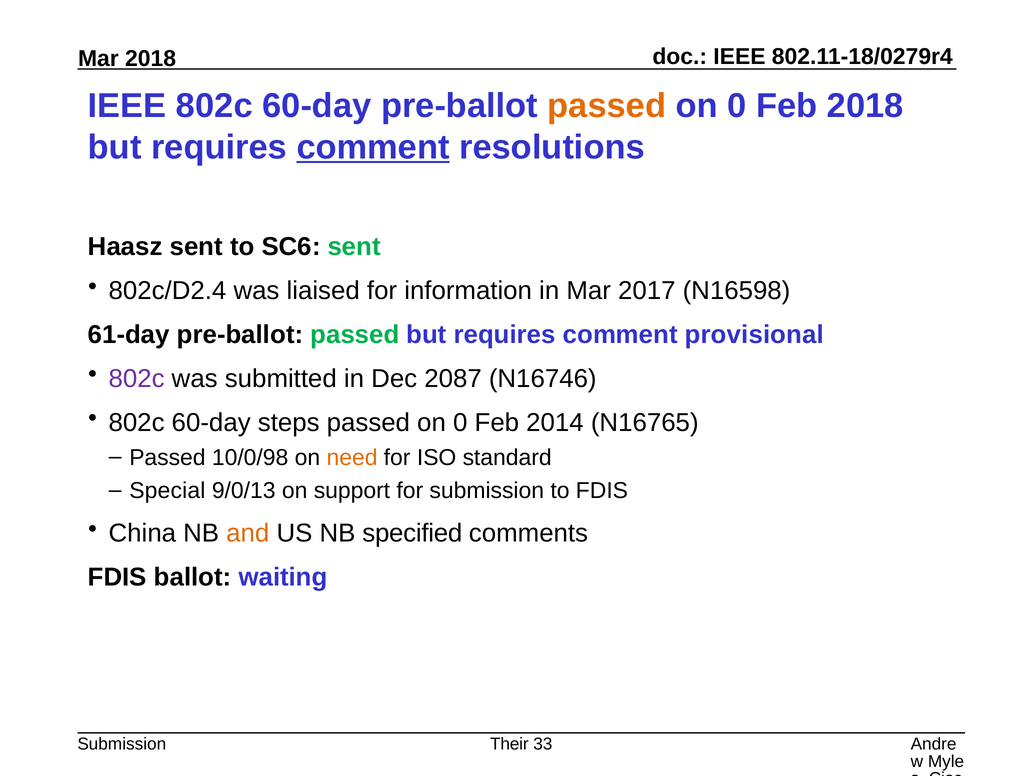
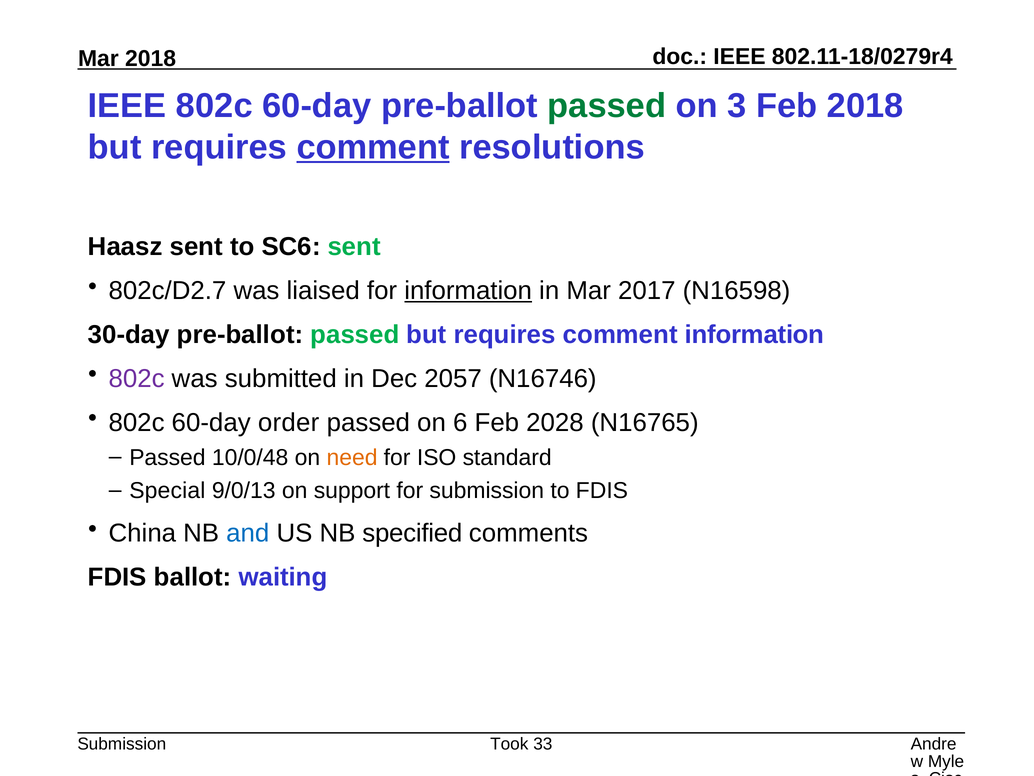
passed colour: orange -> green (607, 106)
0: 0 -> 3 (737, 106)
802c/D2.4: 802c/D2.4 -> 802c/D2.7 (167, 291)
information underline: none -> present (468, 291)
61-day: 61-day -> 30-day (129, 334)
comment provisional: provisional -> information (754, 334)
2087: 2087 -> 2057 (453, 378)
steps: steps -> order (289, 422)
0: 0 -> 6 (460, 422)
2014: 2014 -> 2028 (555, 422)
10/0/98: 10/0/98 -> 10/0/48 (250, 457)
and colour: orange -> blue (248, 533)
Their: Their -> Took (509, 744)
